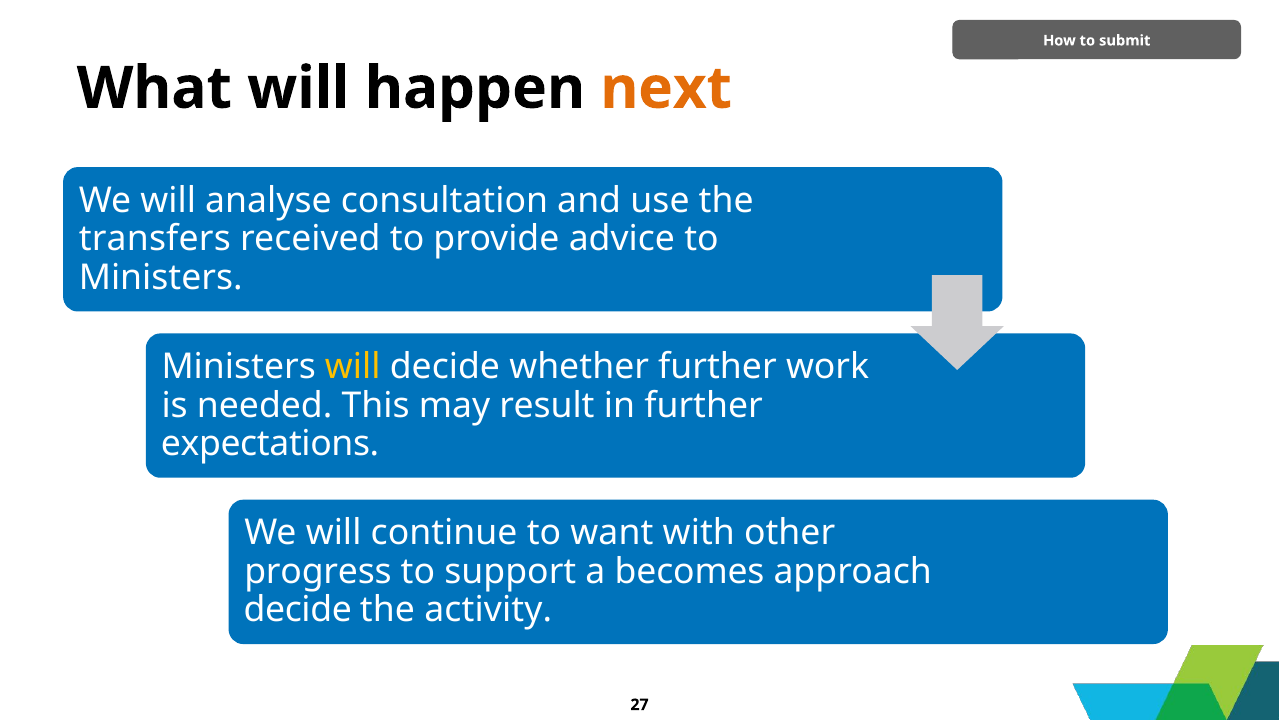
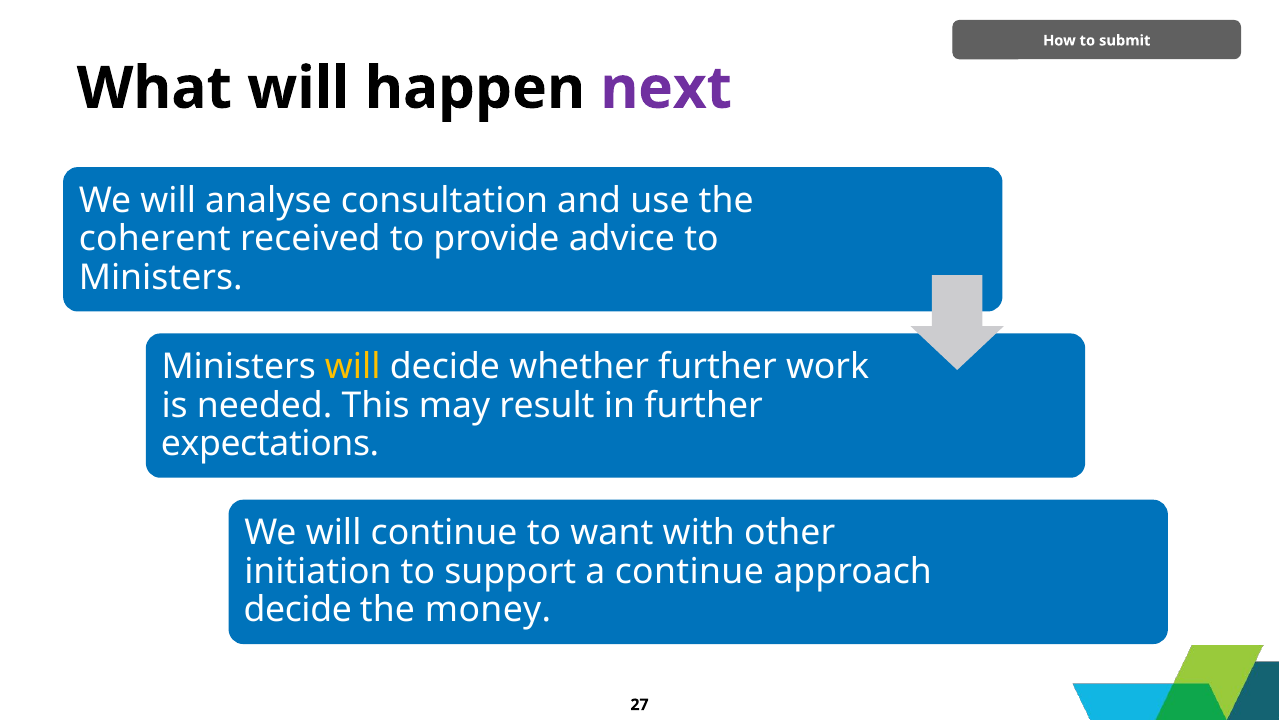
next colour: orange -> purple (666, 88)
transfers: transfers -> coherent (155, 239)
progress: progress -> initiation (318, 571)
a becomes: becomes -> continue (689, 571)
activity: activity -> money (488, 610)
